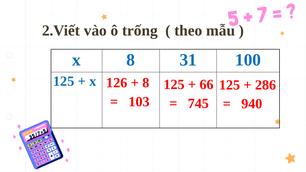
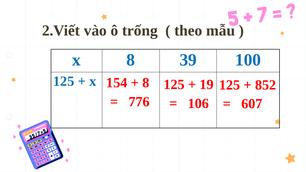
31: 31 -> 39 (188, 60)
126: 126 -> 154 (117, 83)
66: 66 -> 19 (207, 85)
286: 286 -> 852 (266, 85)
103: 103 -> 776 (139, 102)
745: 745 -> 106 (198, 104)
940: 940 -> 607 (252, 104)
